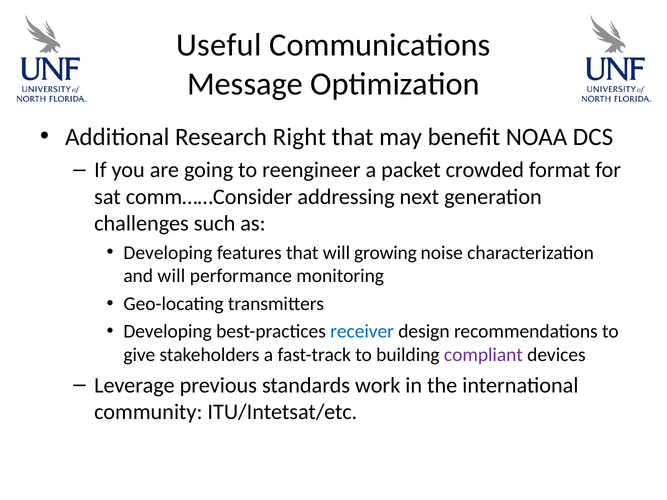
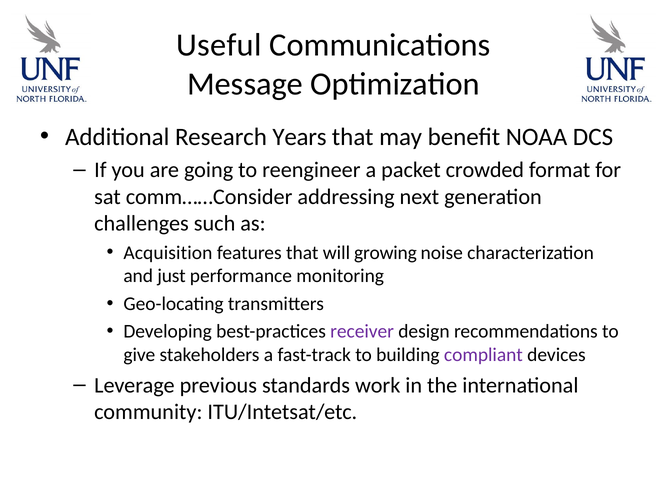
Right: Right -> Years (300, 137)
Developing: Developing -> Acquisition (168, 253)
and will: will -> just (172, 276)
receiver colour: blue -> purple (362, 332)
